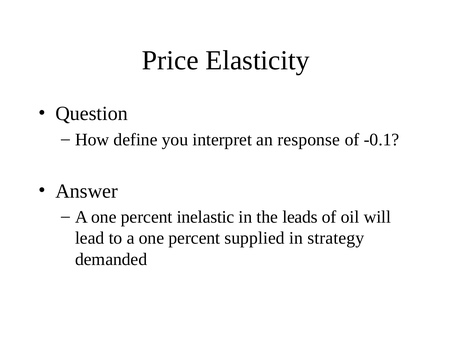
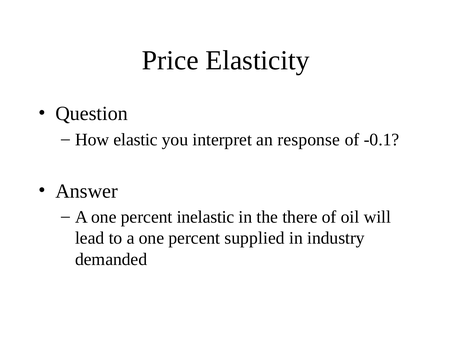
define: define -> elastic (136, 140)
leads: leads -> there (300, 217)
strategy: strategy -> industry (336, 238)
